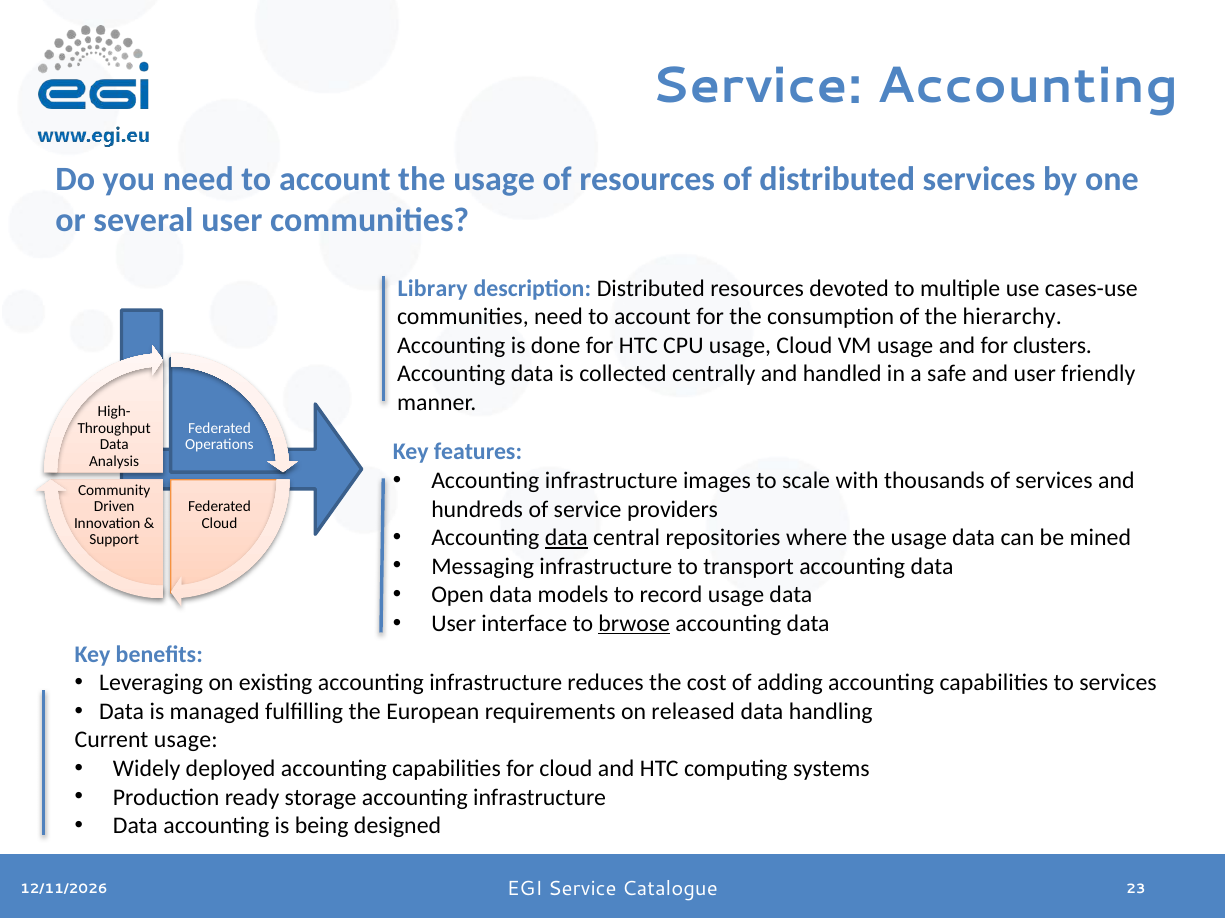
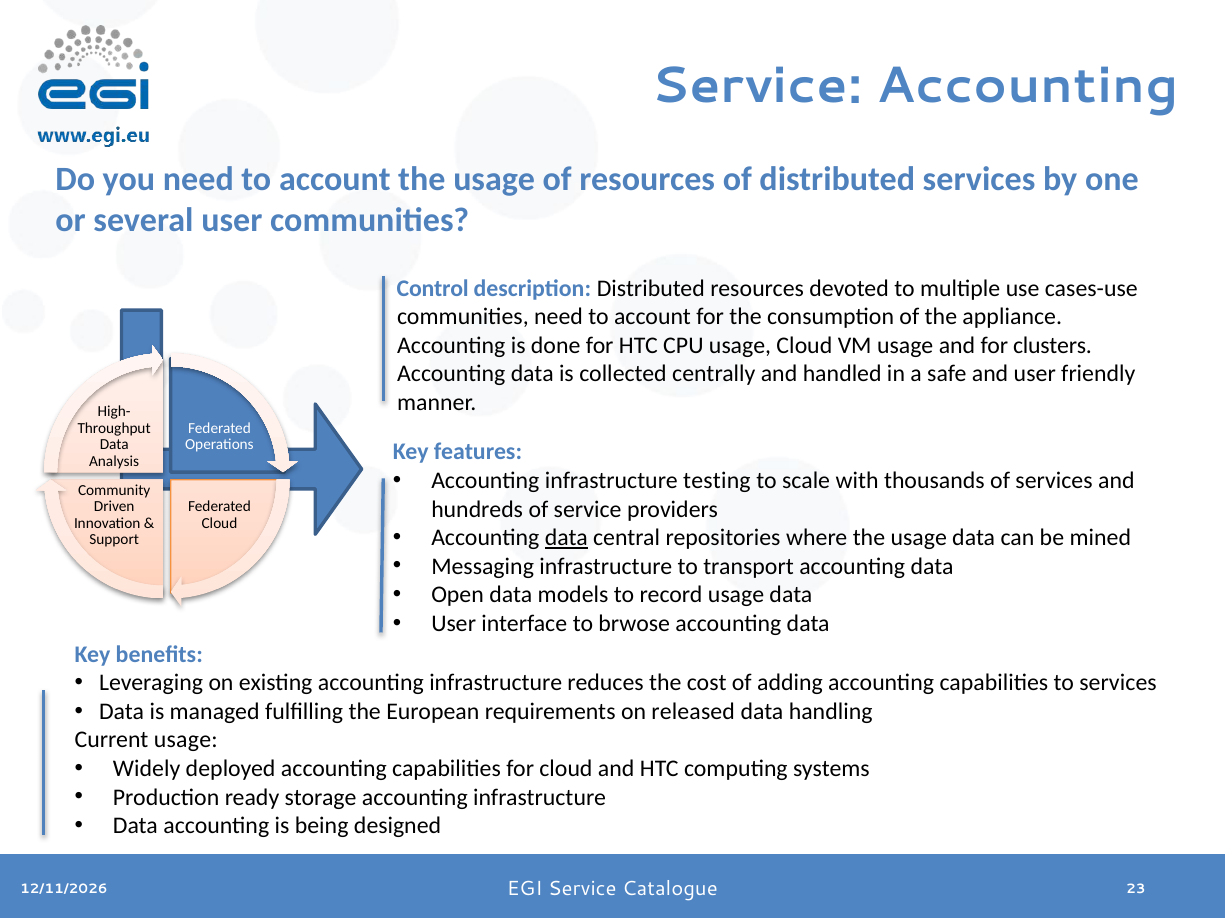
Library: Library -> Control (433, 288)
hierarchy: hierarchy -> appliance (1012, 317)
images: images -> testing (717, 481)
brwose underline: present -> none (634, 624)
